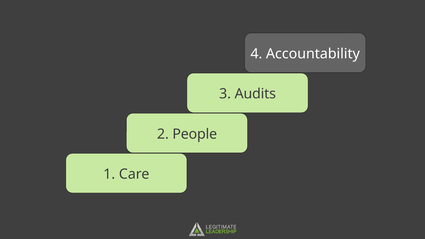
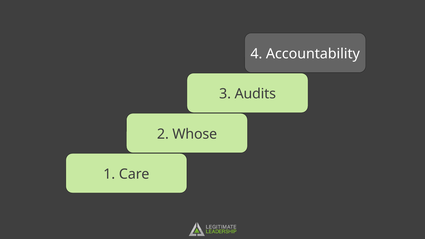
People: People -> Whose (195, 134)
